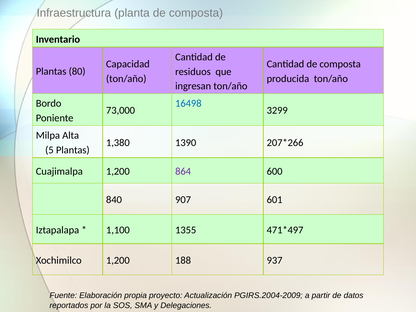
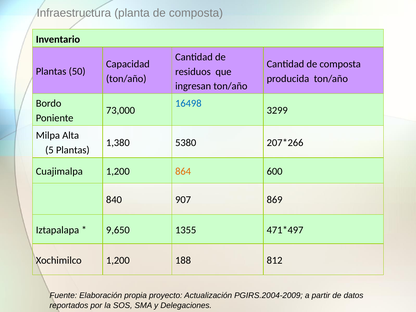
80: 80 -> 50 (77, 71)
1390: 1390 -> 5380 (186, 143)
864 colour: purple -> orange (183, 171)
601: 601 -> 869 (275, 200)
1,100: 1,100 -> 9,650 (118, 230)
937: 937 -> 812 (275, 260)
